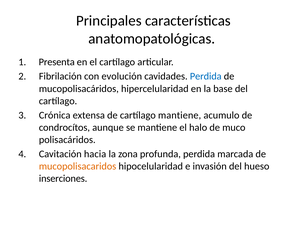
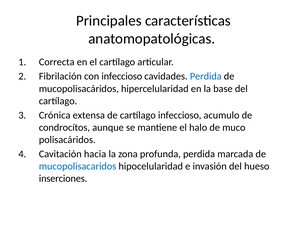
Presenta: Presenta -> Correcta (57, 62)
con evolución: evolución -> infeccioso (122, 76)
cartílago mantiene: mantiene -> infeccioso (180, 115)
mucopolisacaridos colour: orange -> blue (78, 166)
